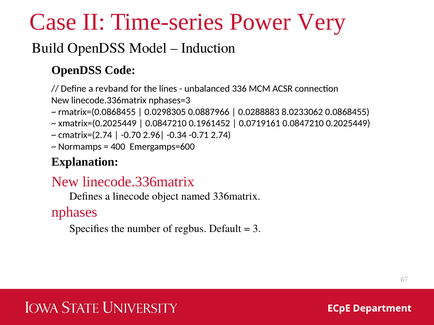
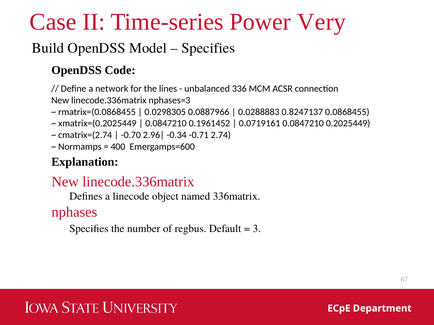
Induction: Induction -> Specifies (208, 48)
revband: revband -> network (112, 89)
8.0233062: 8.0233062 -> 0.8247137 (302, 112)
